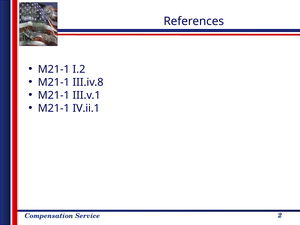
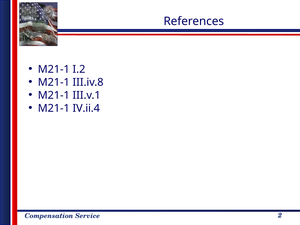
IV.ii.1: IV.ii.1 -> IV.ii.4 (86, 108)
